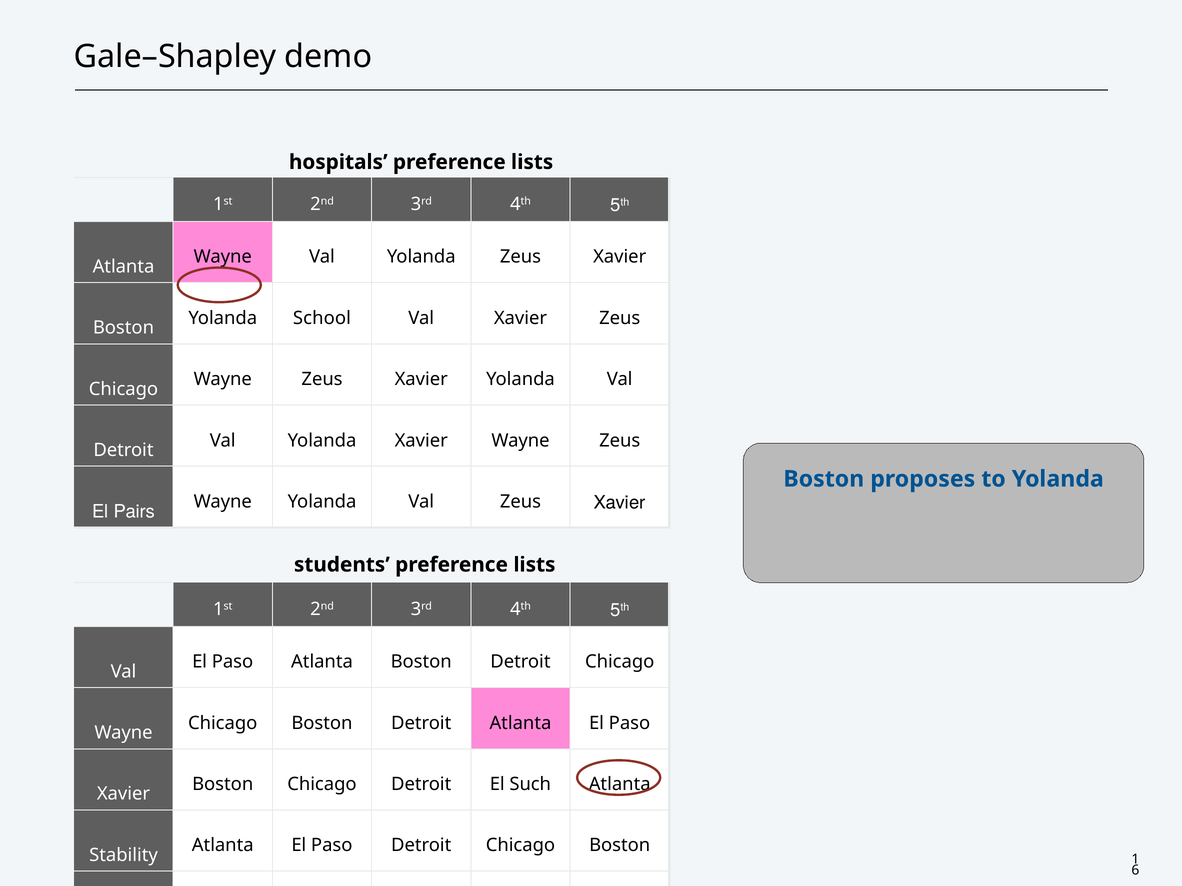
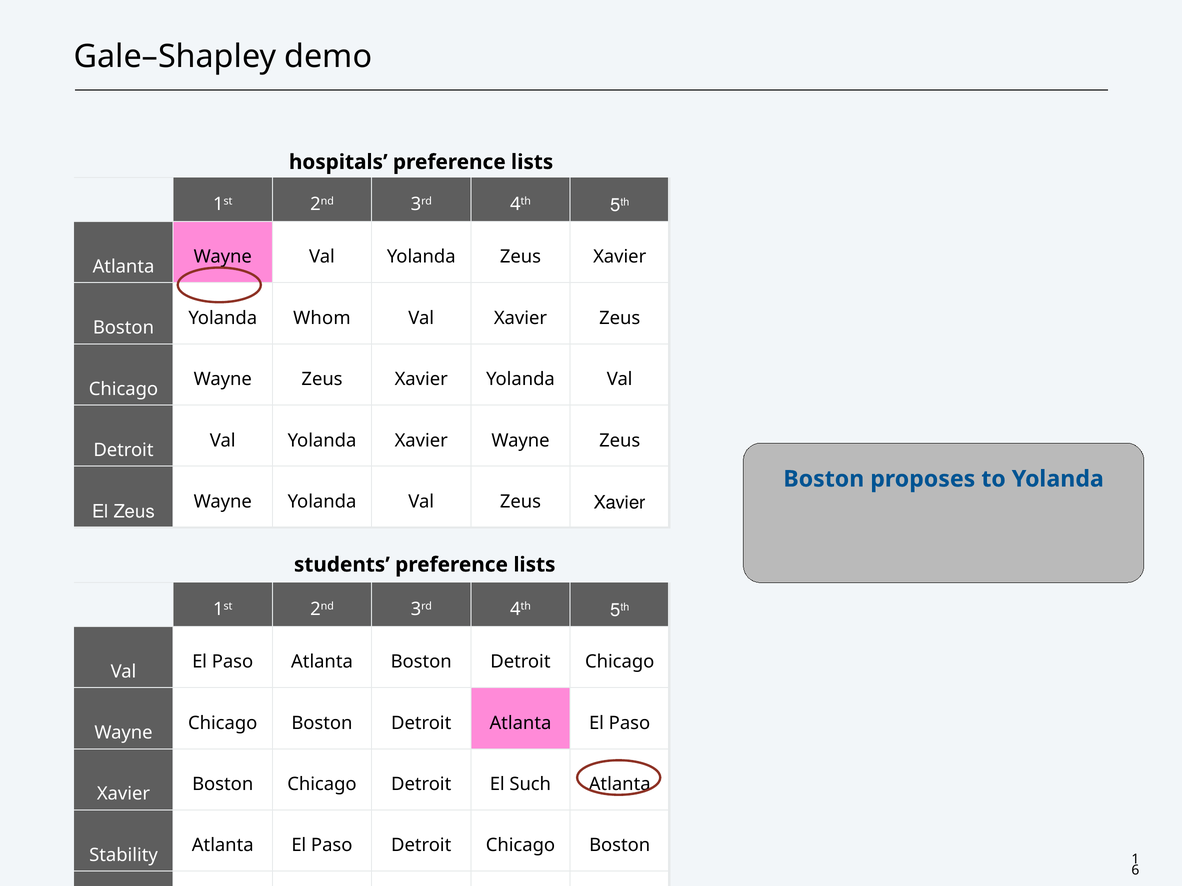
School: School -> Whom (322, 318)
El Pairs: Pairs -> Zeus (134, 512)
